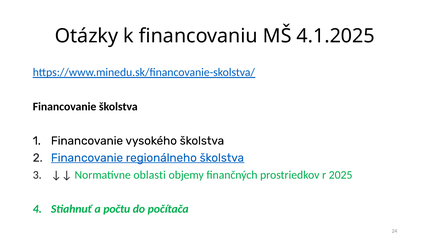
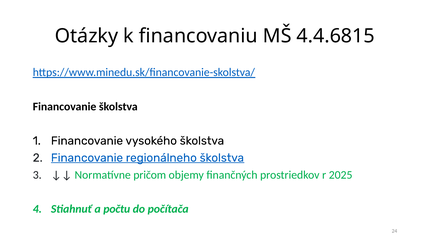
4.1.2025: 4.1.2025 -> 4.4.6815 (336, 36)
oblasti: oblasti -> pričom (150, 175)
